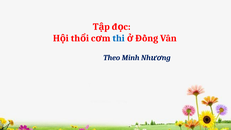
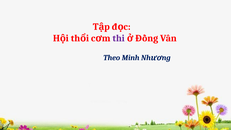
thi colour: blue -> purple (119, 38)
